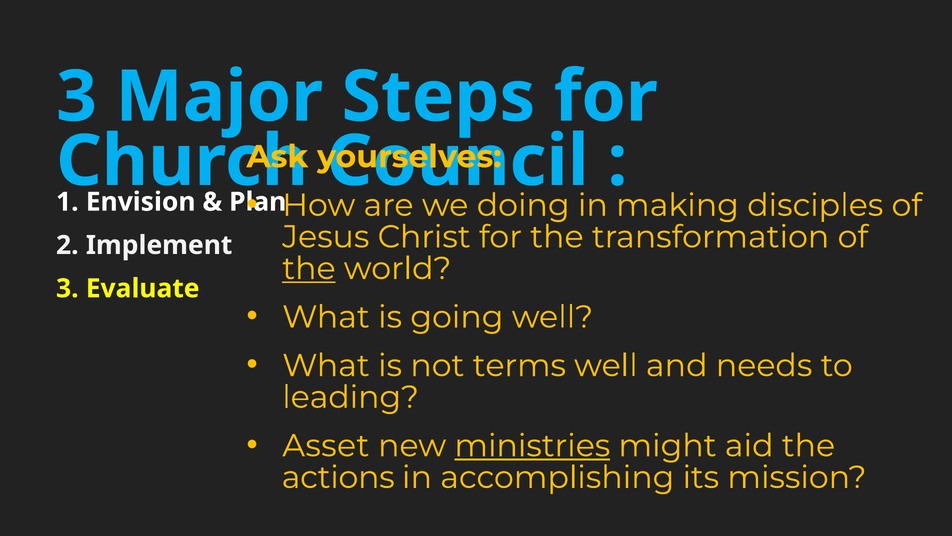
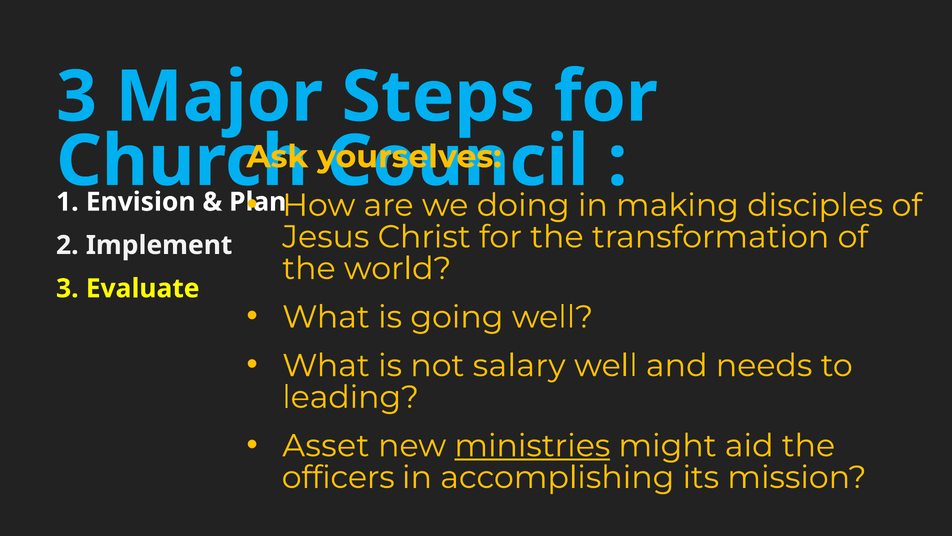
the underline: present -> none (309, 268)
terms: terms -> salary (519, 365)
actions: actions -> officers (338, 477)
